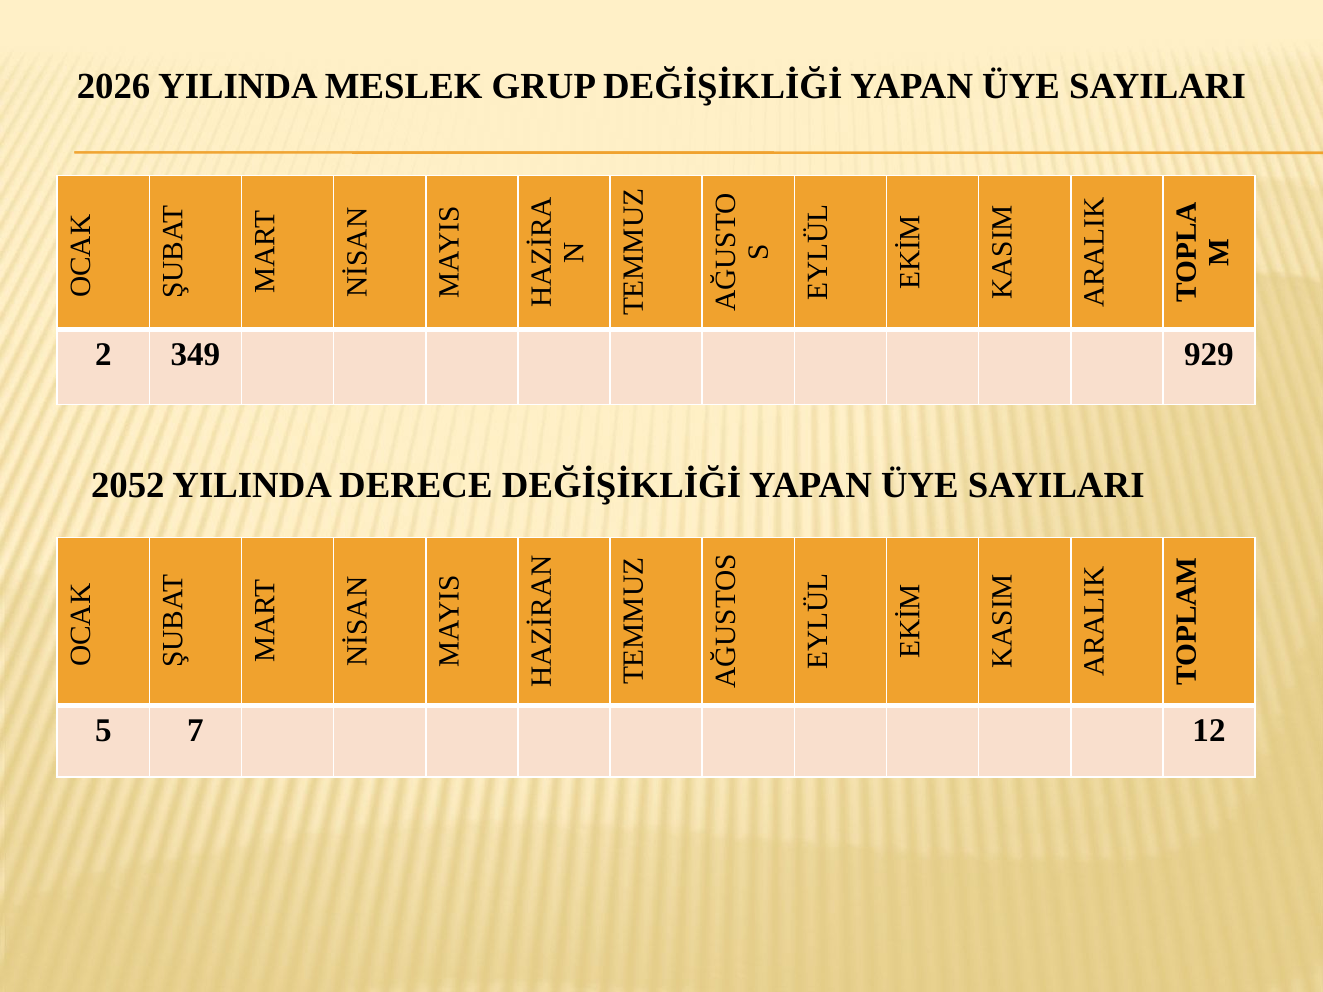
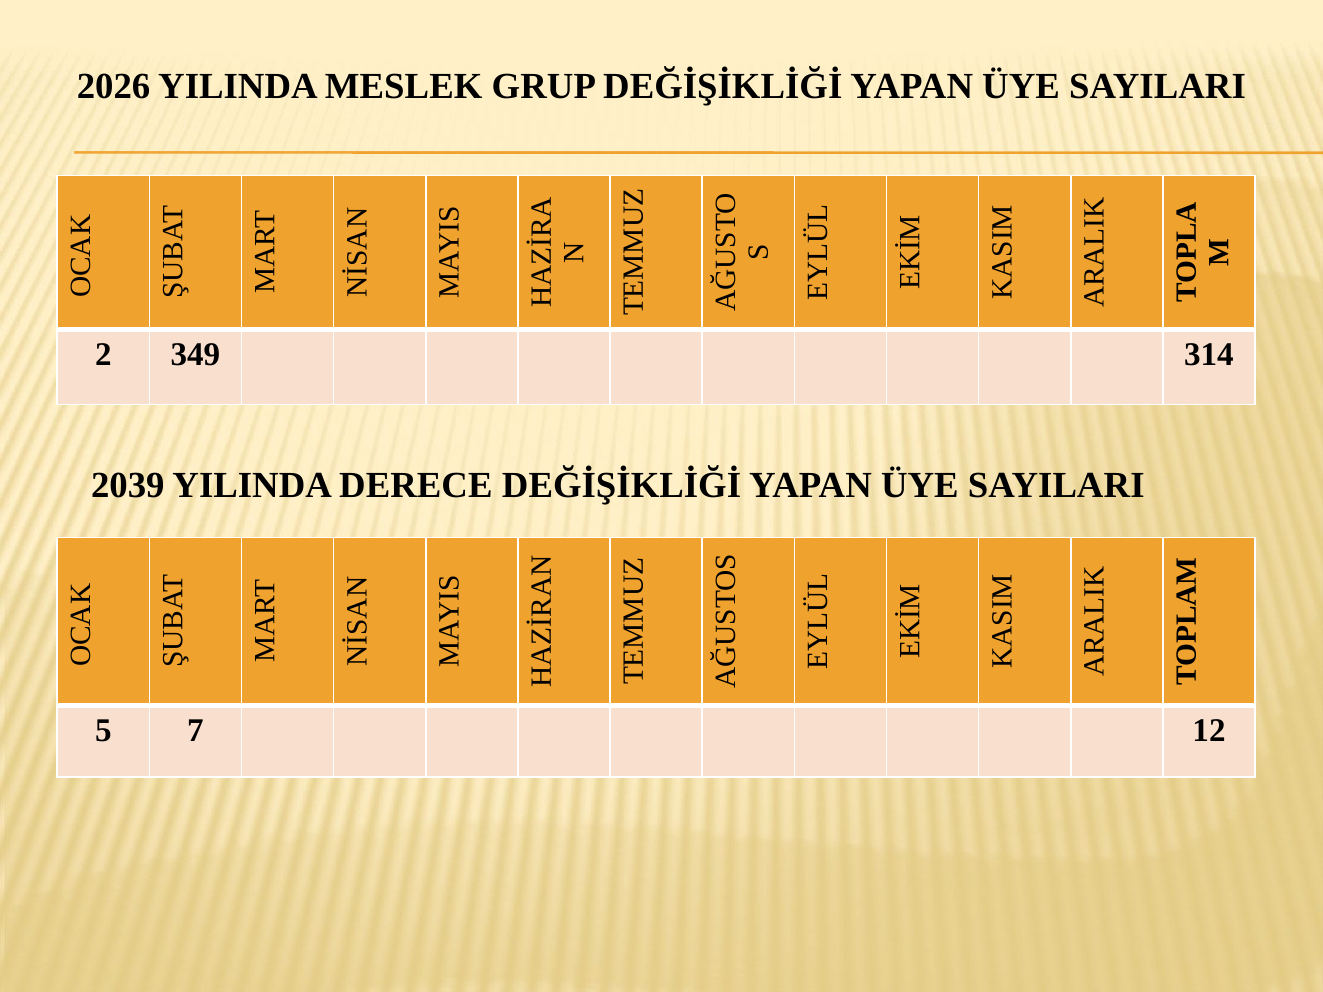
929: 929 -> 314 (1209, 355)
2052: 2052 -> 2039 (128, 486)
